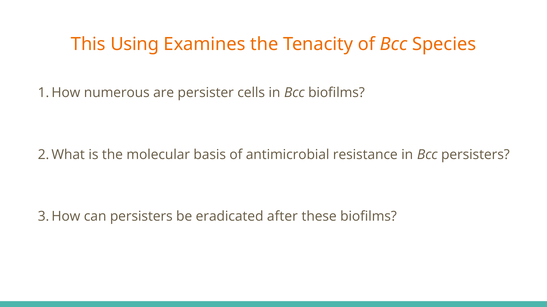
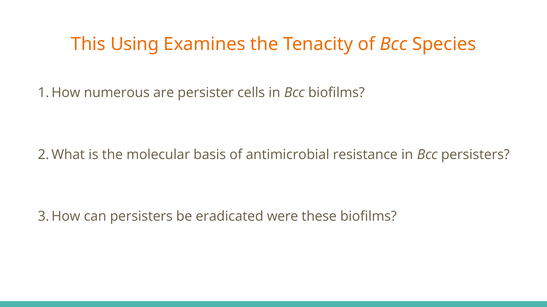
after: after -> were (283, 217)
